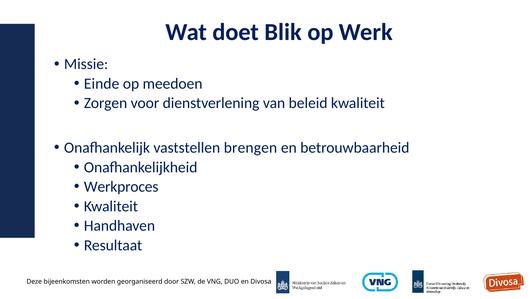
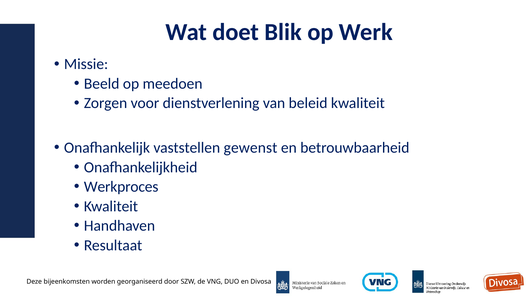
Einde: Einde -> Beeld (102, 84)
brengen: brengen -> gewenst (251, 148)
